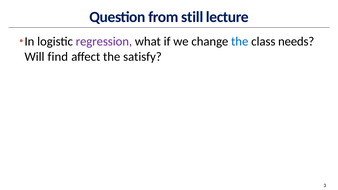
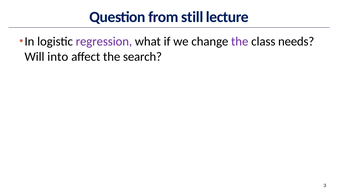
the colour: blue -> purple (240, 41)
find: find -> into (58, 57)
satisfy: satisfy -> search (142, 57)
